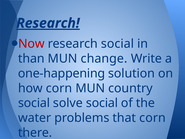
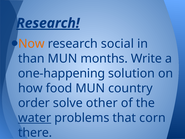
Now colour: red -> orange (31, 44)
change: change -> months (104, 58)
how corn: corn -> food (59, 88)
social: social -> order (34, 103)
solve social: social -> other (102, 103)
water underline: none -> present (35, 118)
